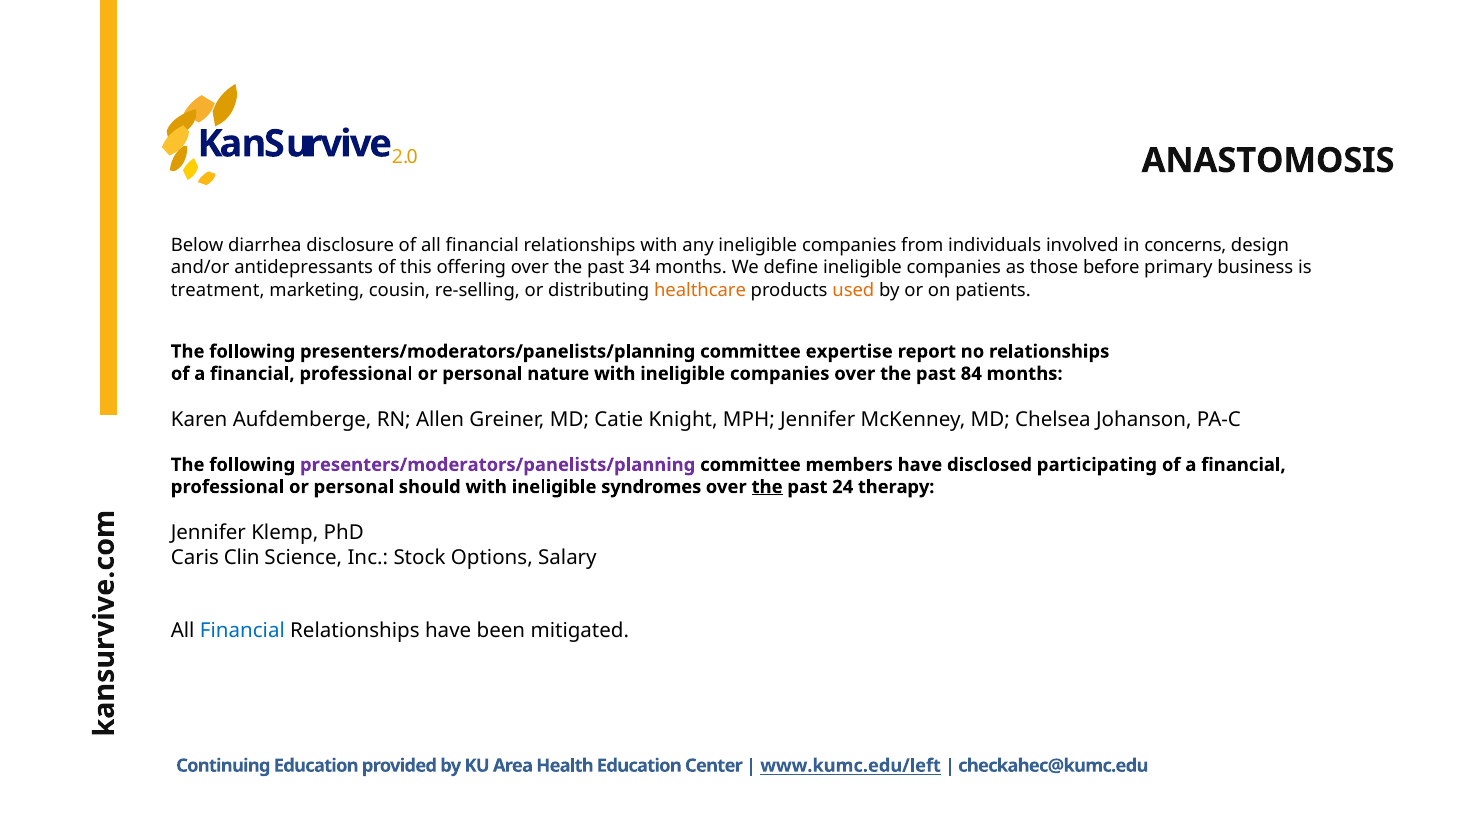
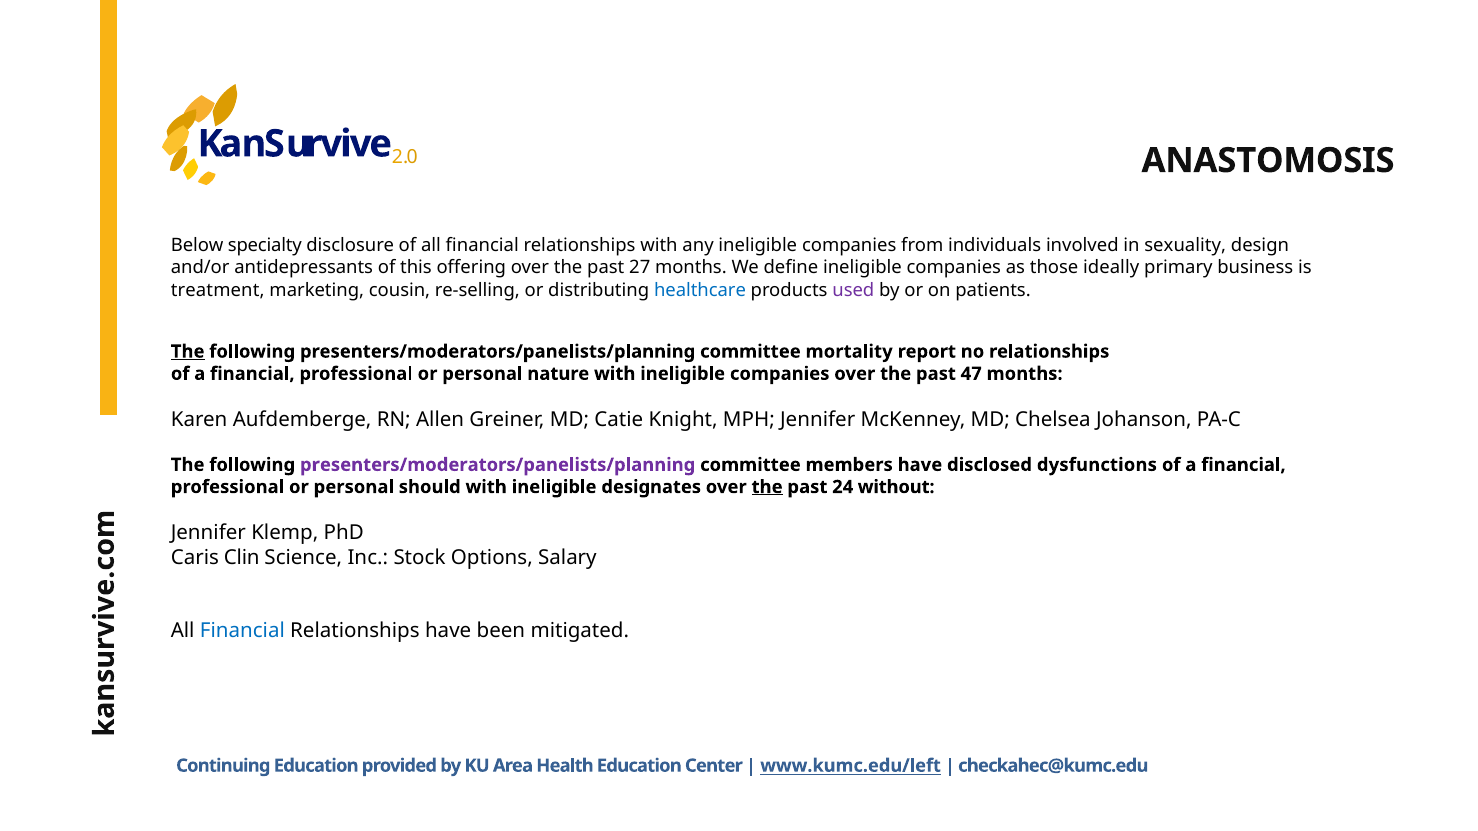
diarrhea: diarrhea -> specialty (265, 246)
concerns: concerns -> sexuality (1185, 246)
34: 34 -> 27 (640, 268)
before: before -> ideally (1111, 268)
healthcare colour: orange -> blue (700, 290)
used colour: orange -> purple (853, 290)
The underline: none -> present (188, 352)
expertise: expertise -> mortality (849, 352)
84: 84 -> 47 (971, 374)
participating: participating -> dysfunctions (1097, 465)
syndromes: syndromes -> designates (651, 487)
therapy: therapy -> without (896, 487)
